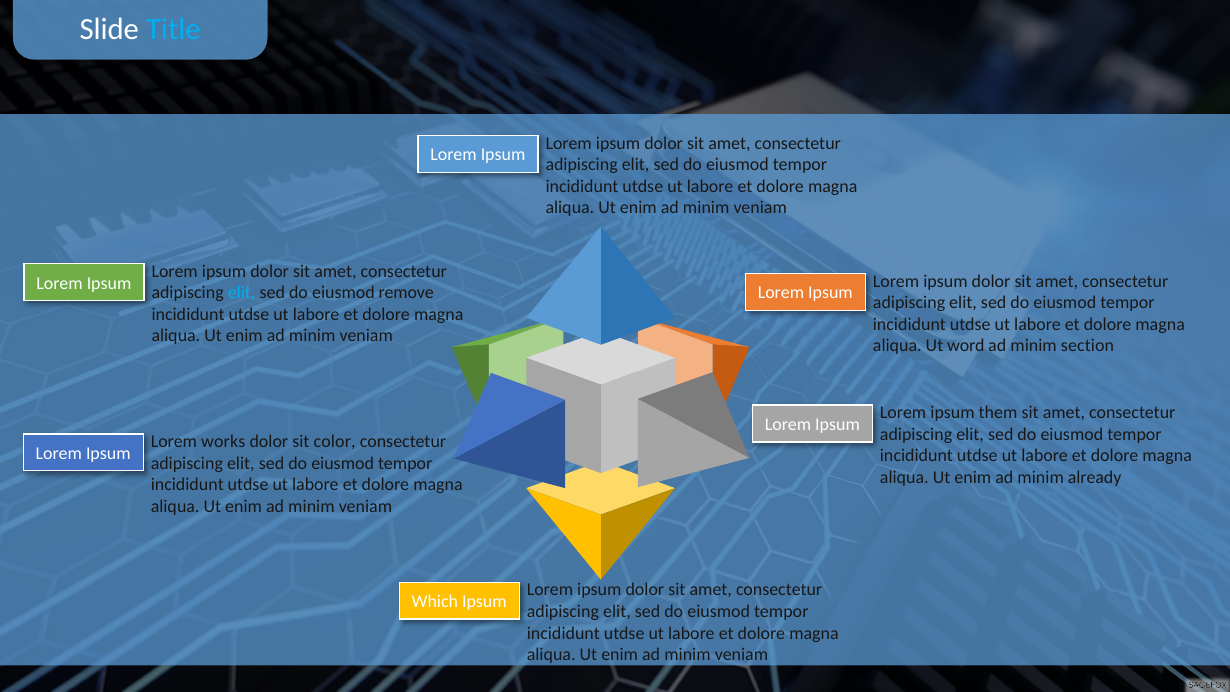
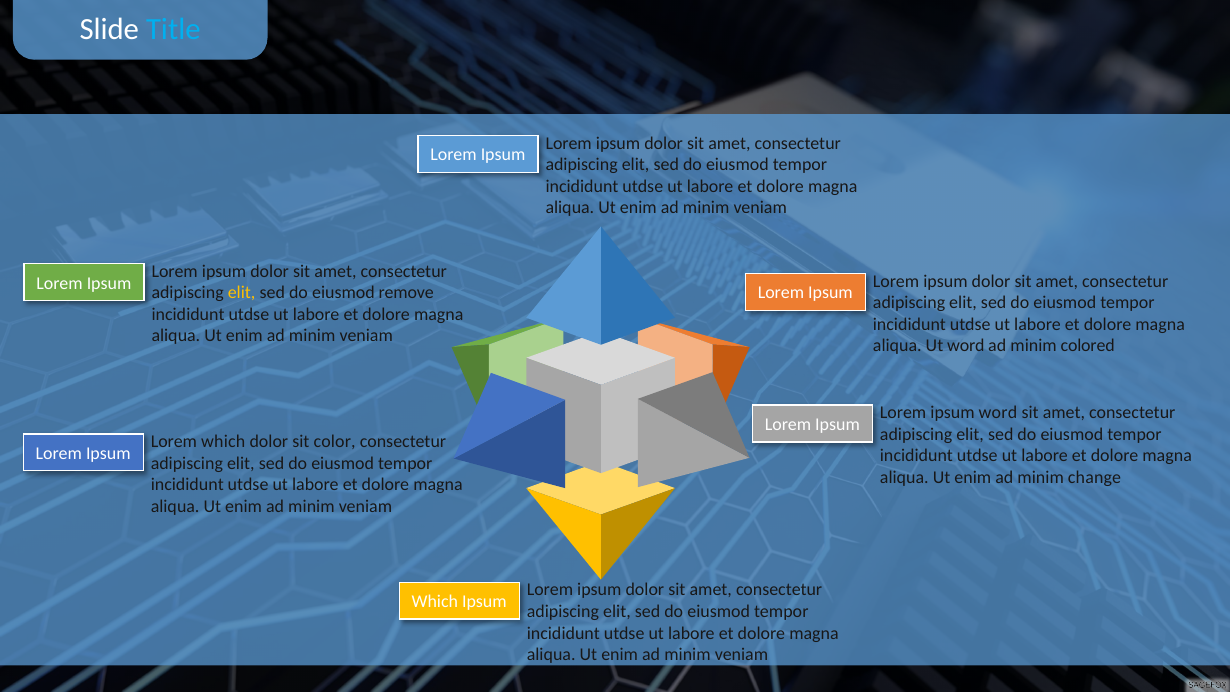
elit colour: light blue -> yellow (242, 293)
section: section -> colored (1088, 346)
ipsum them: them -> word (998, 413)
Lorem works: works -> which (223, 442)
already: already -> change (1095, 477)
